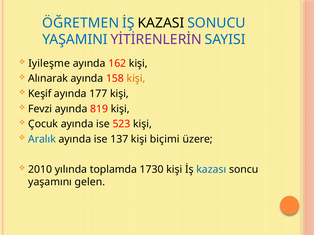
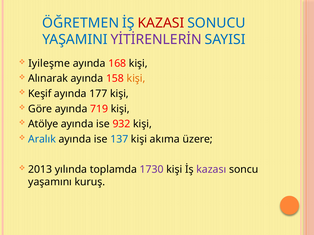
KAZASI colour: black -> red (161, 23)
162: 162 -> 168 (117, 64)
Fevzi: Fevzi -> Göre (40, 109)
819: 819 -> 719 (99, 109)
Çocuk: Çocuk -> Atölye (43, 124)
523: 523 -> 932 (121, 124)
137 colour: black -> blue (119, 139)
biçimi: biçimi -> akıma (165, 139)
2010: 2010 -> 2013 (40, 170)
1730 colour: black -> purple (152, 170)
kazası colour: blue -> purple (211, 170)
gelen: gelen -> kuruş (90, 182)
